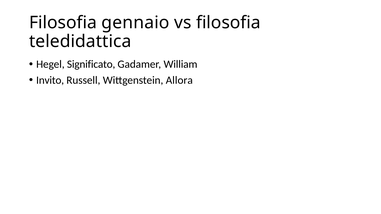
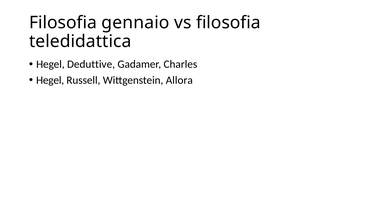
Significato: Significato -> Deduttive (91, 64)
William: William -> Charles (180, 64)
Invito: Invito -> Hegel (50, 80)
